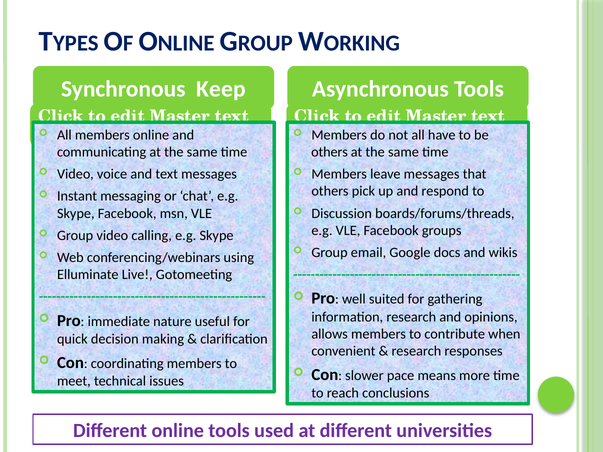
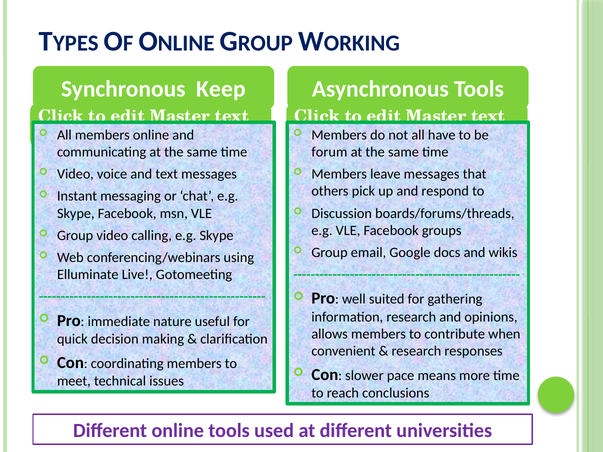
others: others -> forum (329, 152)
